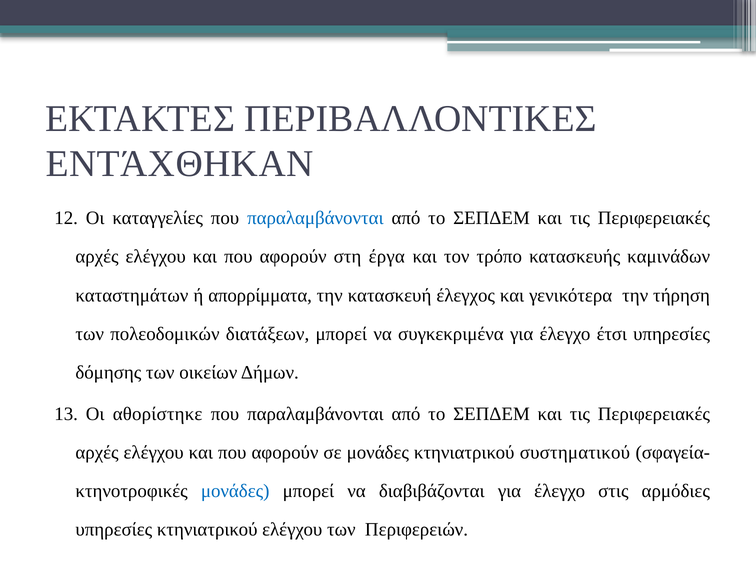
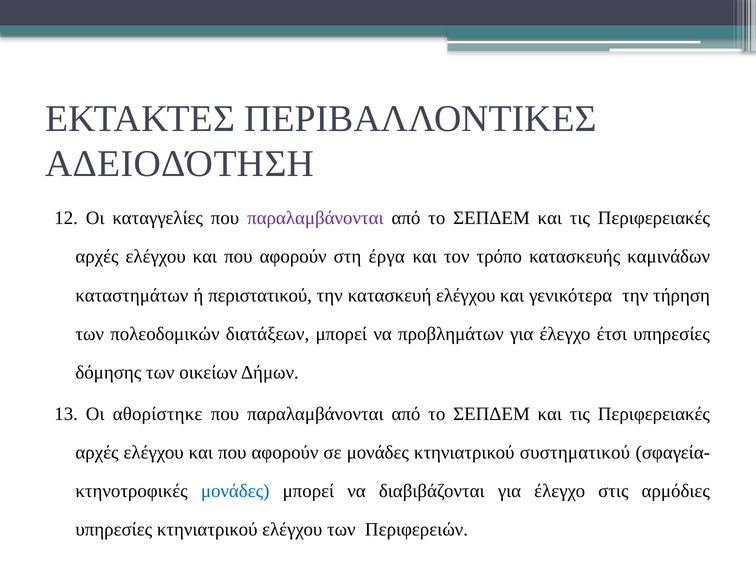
ΕΝΤΆΧΘΗΚΑΝ: ΕΝΤΆΧΘΗΚΑΝ -> ΑΔΕΙΟΔΌΤΗΣΗ (180, 164)
παραλαμβάνονται colour: blue -> purple (315, 218)
απορρίμματα: απορρίμματα -> περιστατικού (260, 295)
κατασκευή έλεγχος: έλεγχος -> ελέγχου (466, 295)
συγκεκριμένα: συγκεκριμένα -> προβλημάτων (451, 334)
